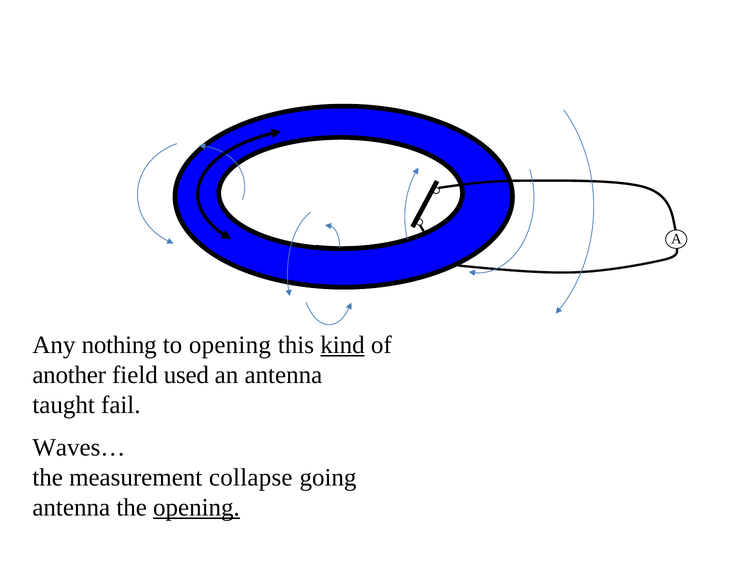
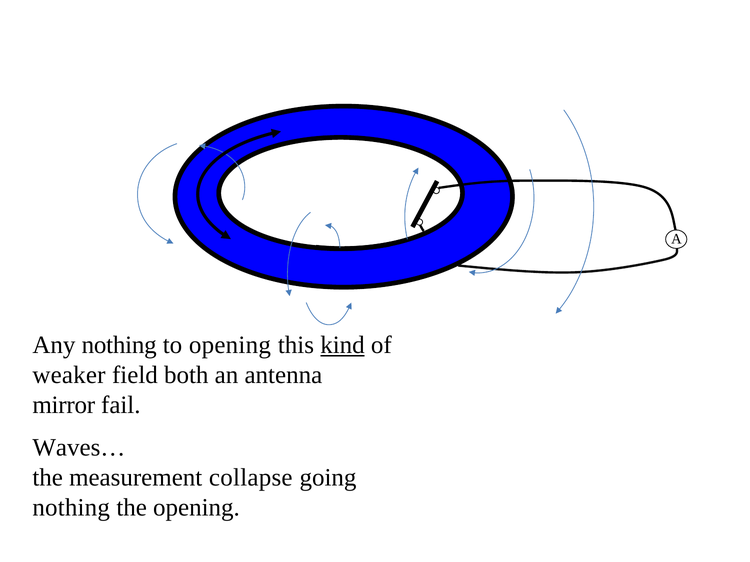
another: another -> weaker (69, 375)
used: used -> both (186, 375)
taught: taught -> mirror (64, 405)
antenna: antenna -> nothing (71, 508)
opening underline: present -> none (196, 508)
